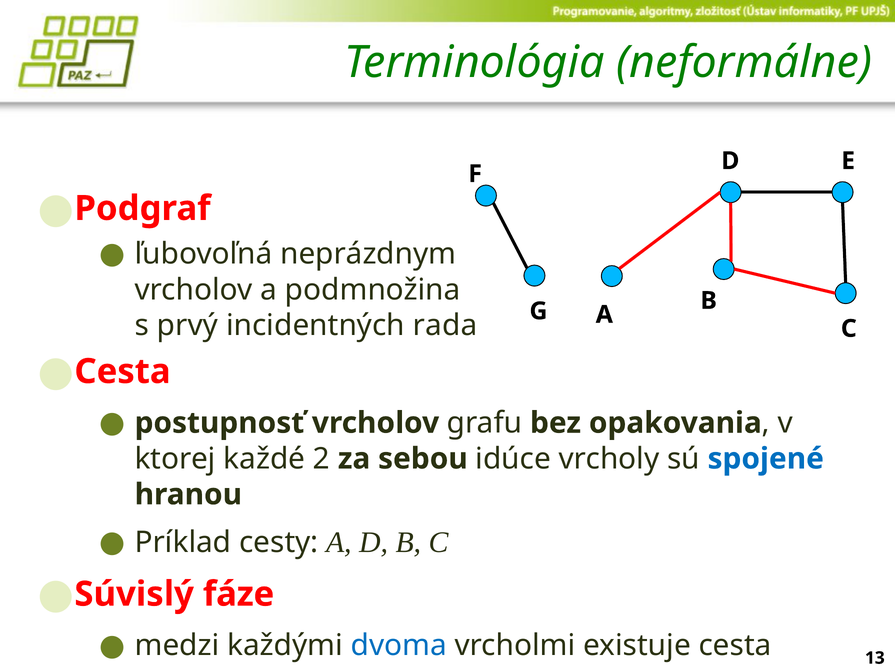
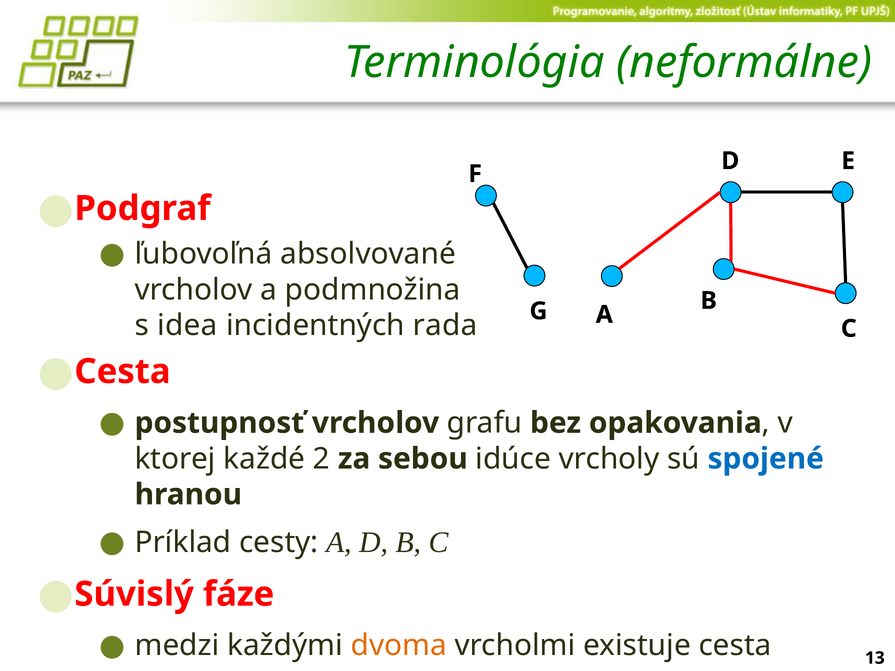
neprázdnym: neprázdnym -> absolvované (368, 254)
prvý: prvý -> idea (187, 326)
dvoma colour: blue -> orange (399, 646)
